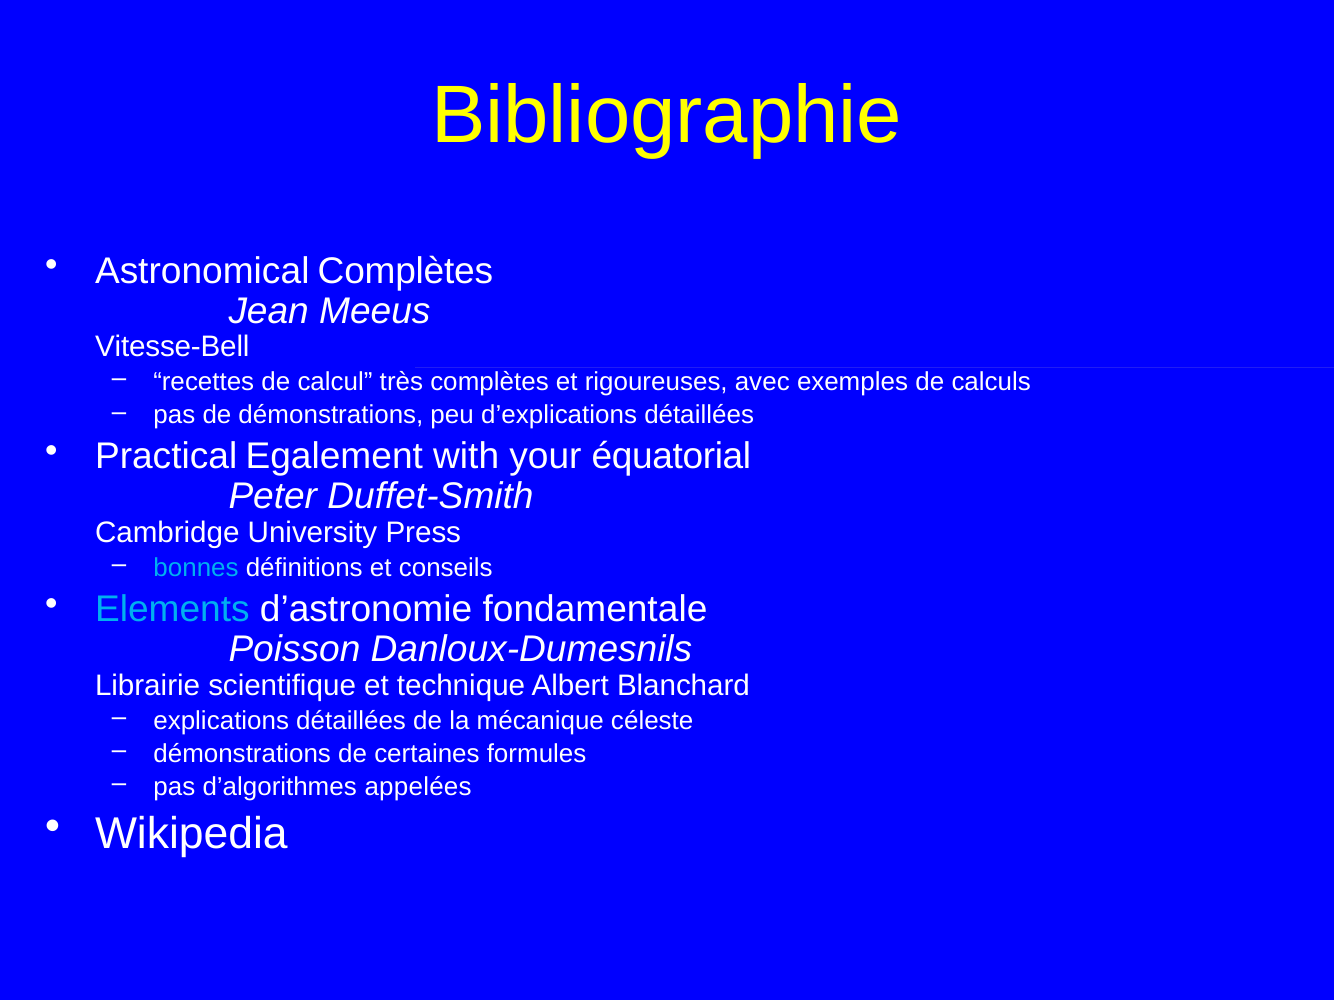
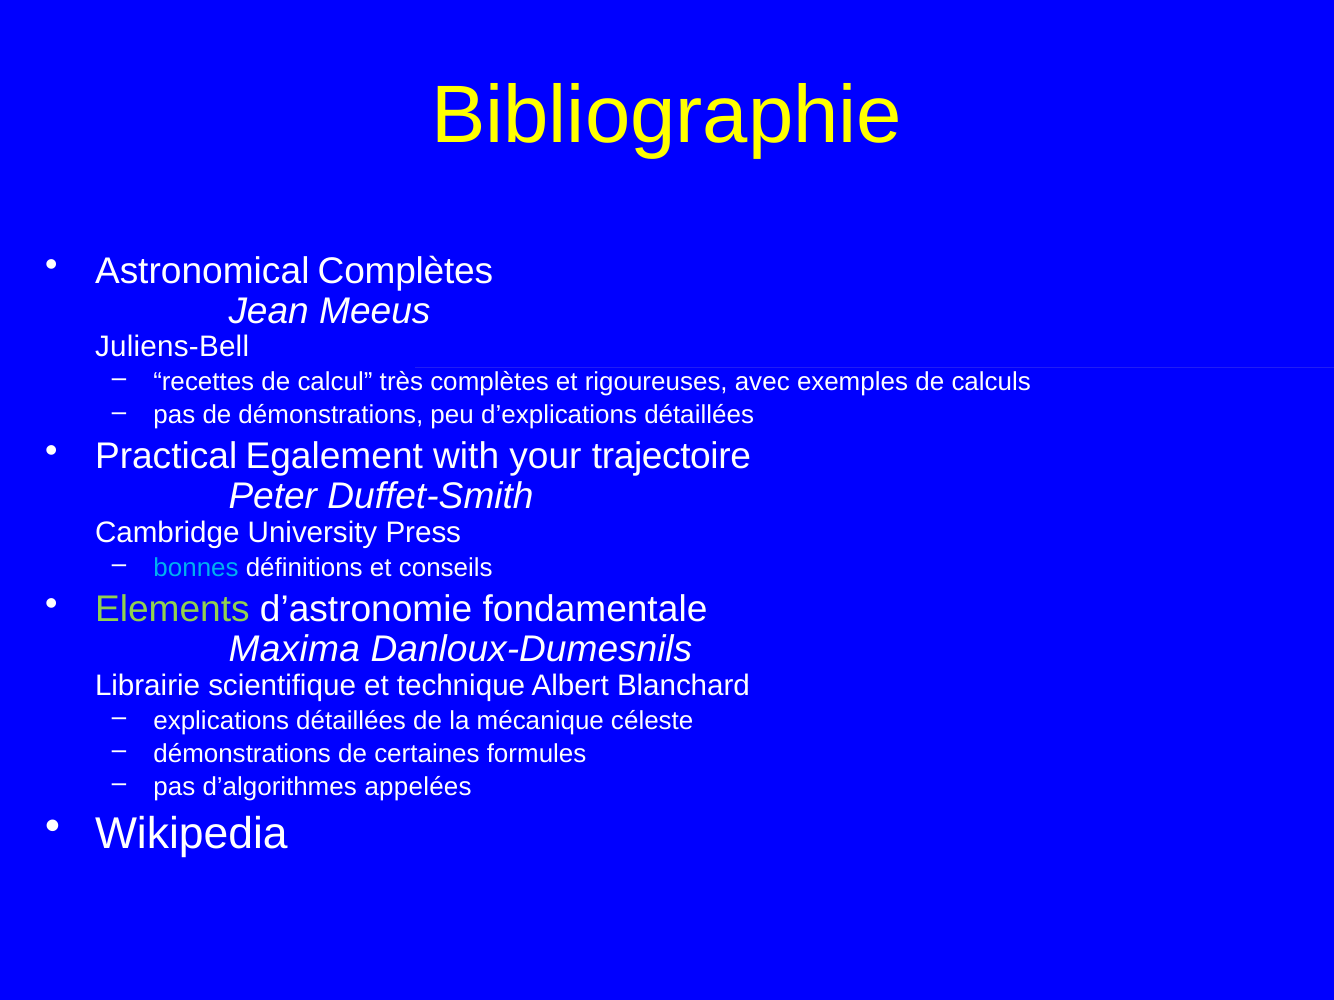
Vitesse-Bell: Vitesse-Bell -> Juliens-Bell (172, 347)
équatorial: équatorial -> trajectoire (671, 457)
Elements colour: light blue -> light green (172, 610)
Poisson: Poisson -> Maxima (294, 650)
